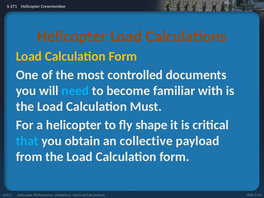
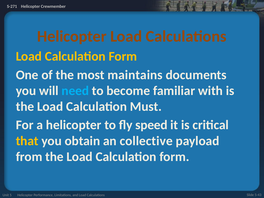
controlled: controlled -> maintains (135, 75)
shape: shape -> speed (151, 125)
that colour: light blue -> yellow (27, 141)
